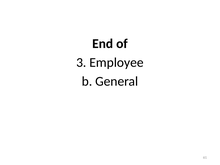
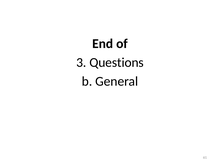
Employee: Employee -> Questions (117, 62)
